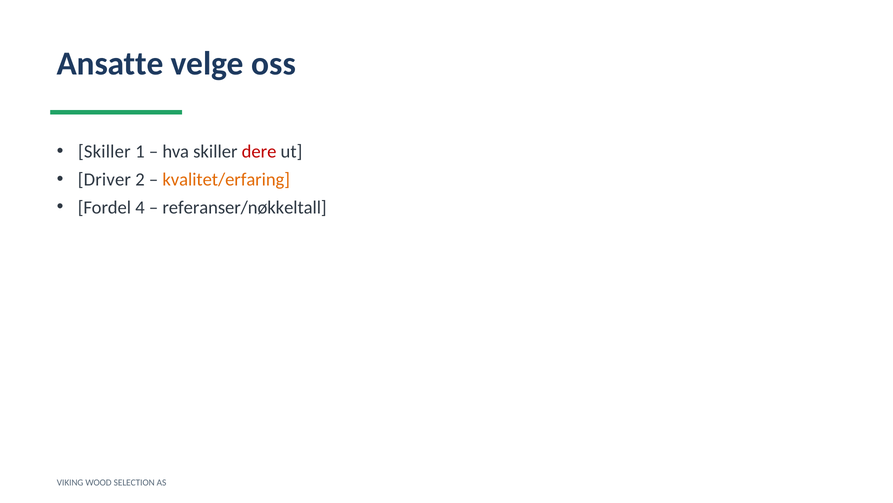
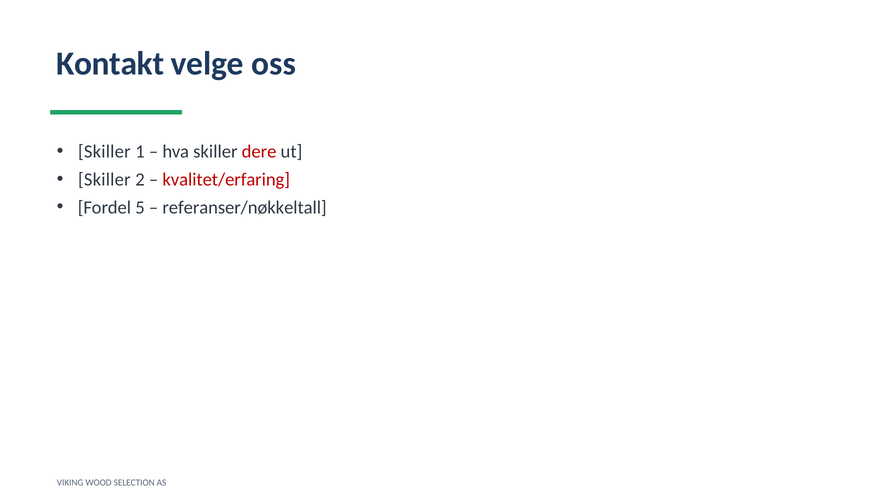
Ansatte: Ansatte -> Kontakt (110, 64)
Driver: Driver -> Skiller (104, 179)
kvalitet/erfaring colour: orange -> red (226, 179)
4: 4 -> 5 (140, 207)
